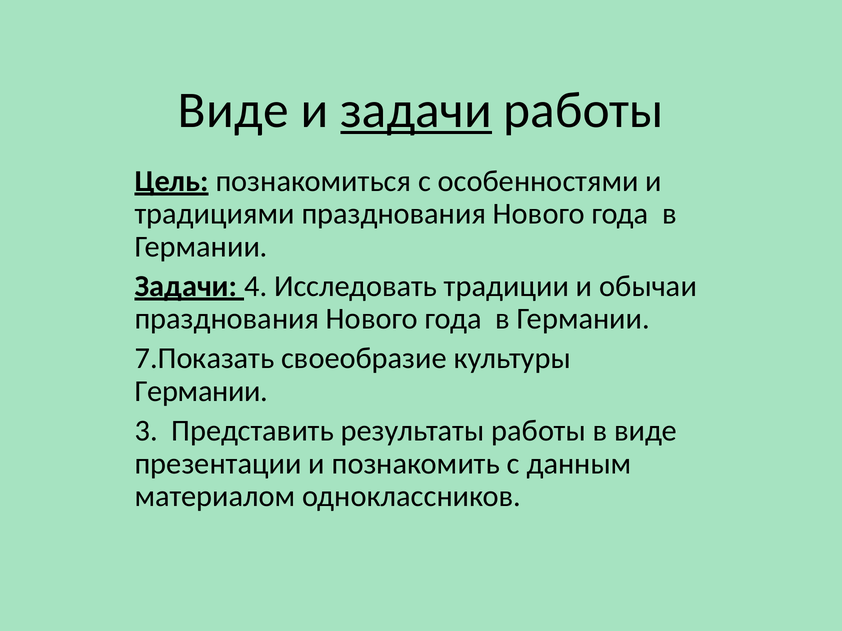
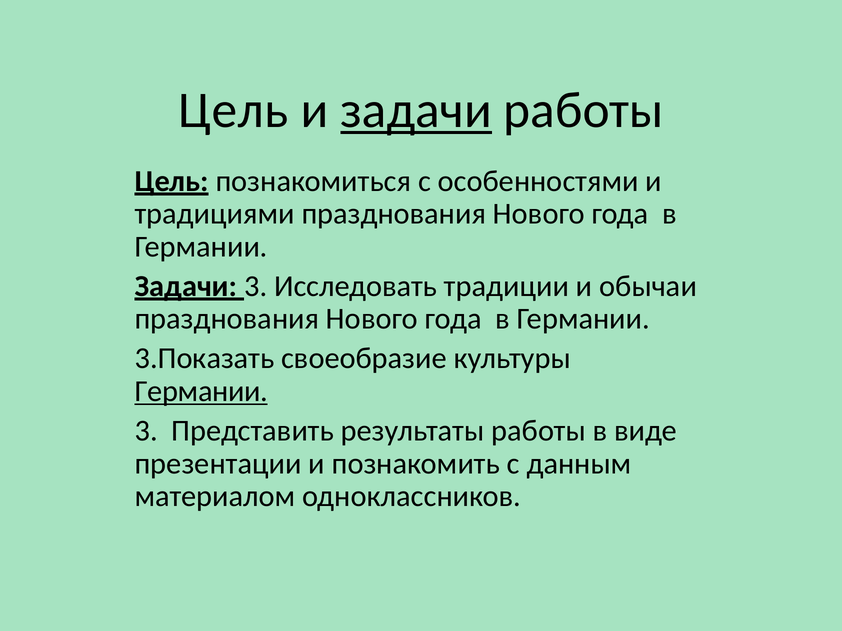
Виде: Виде -> Цель (233, 110)
Задачи 4: 4 -> 3 (256, 286)
7.Показать: 7.Показать -> 3.Показать (205, 359)
Германии underline: none -> present (201, 392)
